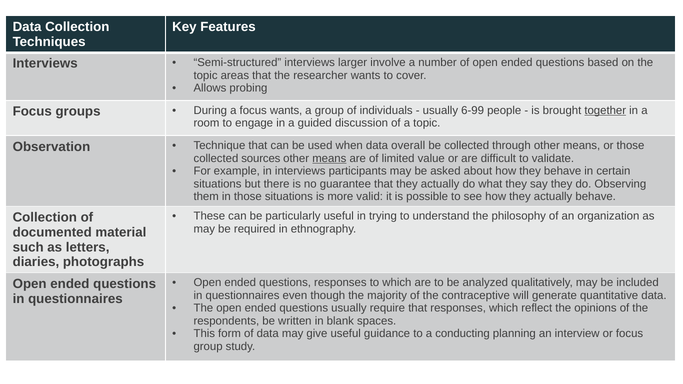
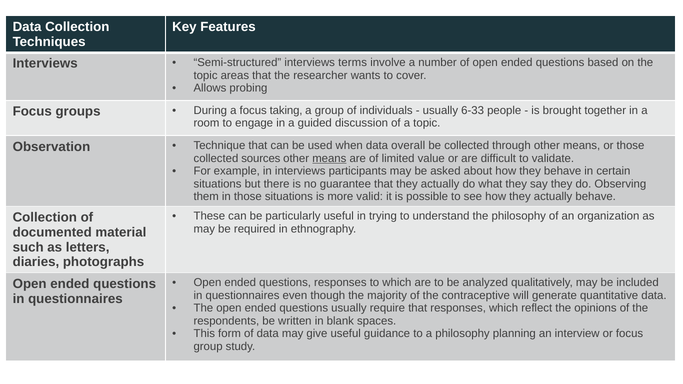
larger: larger -> terms (353, 63)
focus wants: wants -> taking (286, 110)
6-99: 6-99 -> 6-33 (473, 110)
together underline: present -> none (605, 110)
a conducting: conducting -> philosophy (462, 334)
